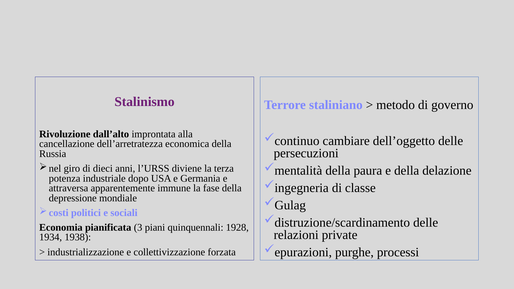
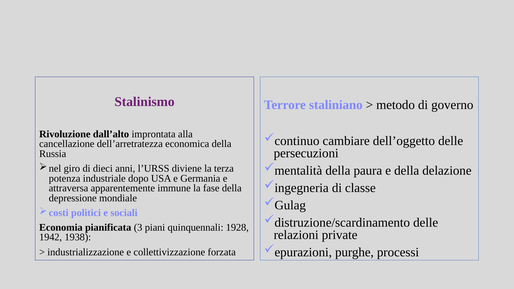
1934: 1934 -> 1942 (51, 237)
